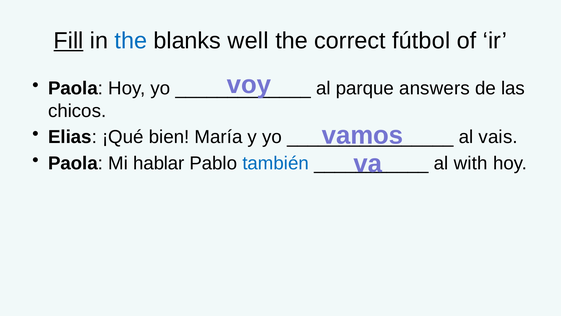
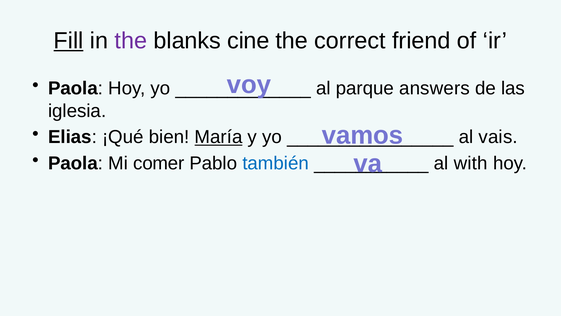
the colour: blue -> purple (131, 41)
well: well -> cine (248, 41)
fútbol: fútbol -> friend (421, 41)
chicos: chicos -> iglesia (77, 111)
María underline: none -> present (219, 137)
hablar: hablar -> comer (159, 163)
